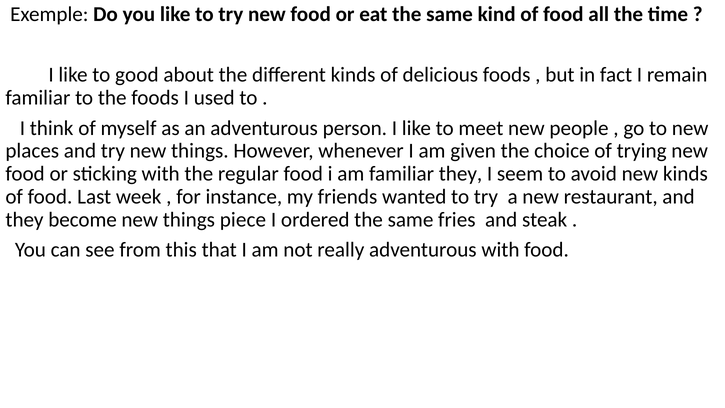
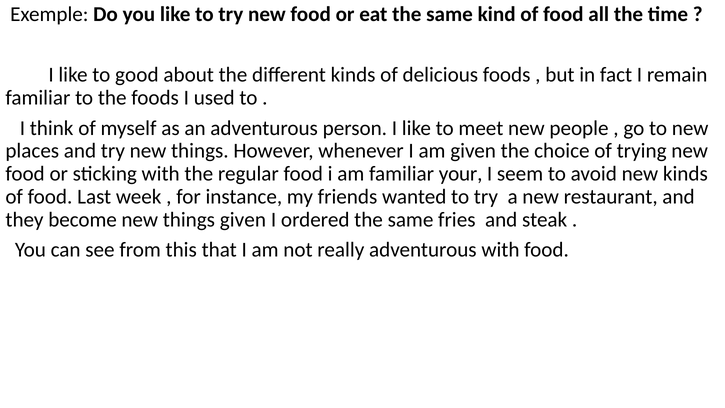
familiar they: they -> your (461, 174)
things piece: piece -> given (243, 219)
